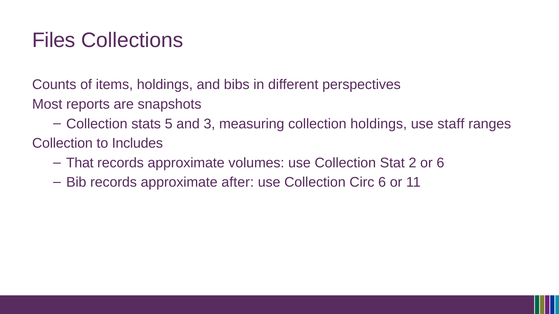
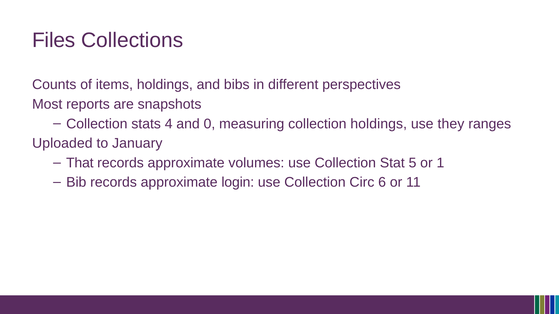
5: 5 -> 4 (169, 124)
3: 3 -> 0 (209, 124)
staff: staff -> they (451, 124)
Collection: Collection -> Uploaded (62, 144)
Includes: Includes -> January (137, 144)
2: 2 -> 5 (412, 163)
or 6: 6 -> 1 (440, 163)
after: after -> login (238, 183)
